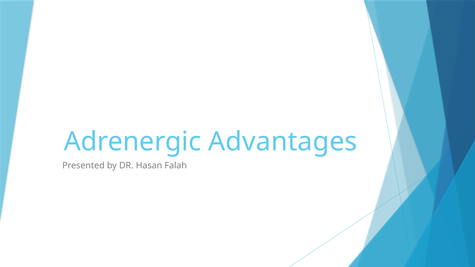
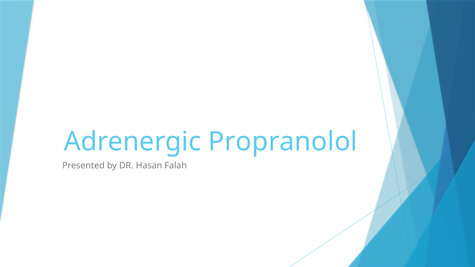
Advantages: Advantages -> Propranolol (283, 142)
